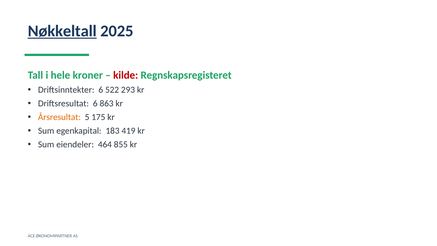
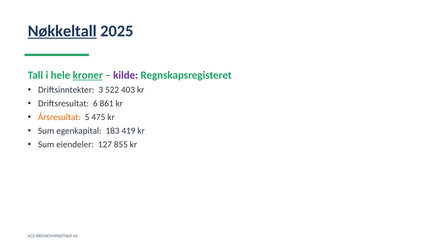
kroner underline: none -> present (88, 75)
kilde colour: red -> purple (126, 75)
Driftsinntekter 6: 6 -> 3 (101, 90)
293: 293 -> 403 (128, 90)
863: 863 -> 861 (107, 104)
175: 175 -> 475 (98, 117)
464: 464 -> 127 (105, 145)
